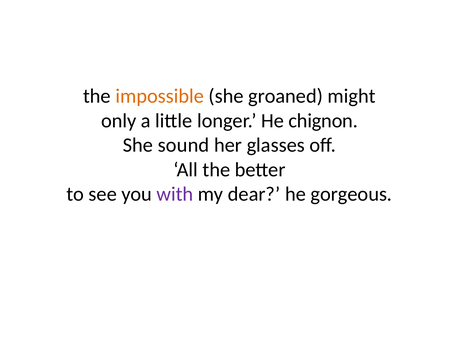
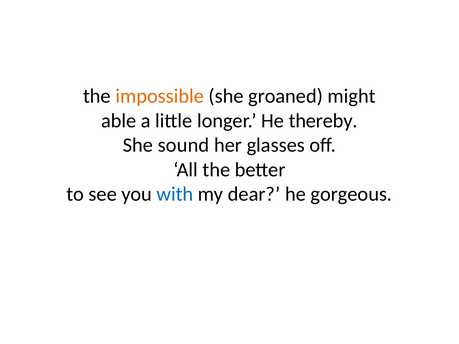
only: only -> able (119, 121)
chignon: chignon -> thereby (323, 121)
with colour: purple -> blue (175, 194)
